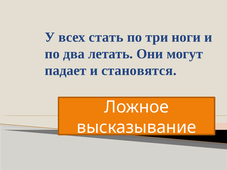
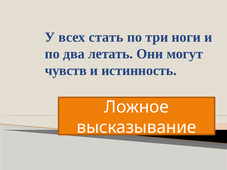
падает: падает -> чувств (66, 71)
становятся: становятся -> истинность (139, 71)
